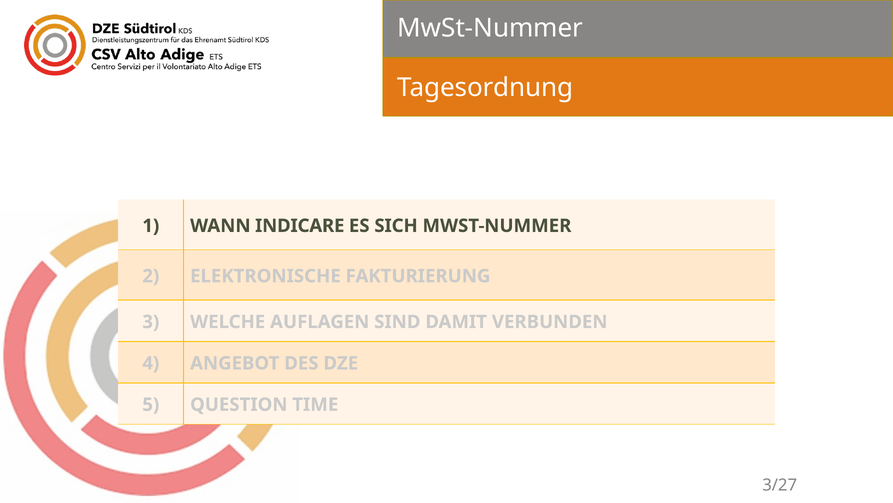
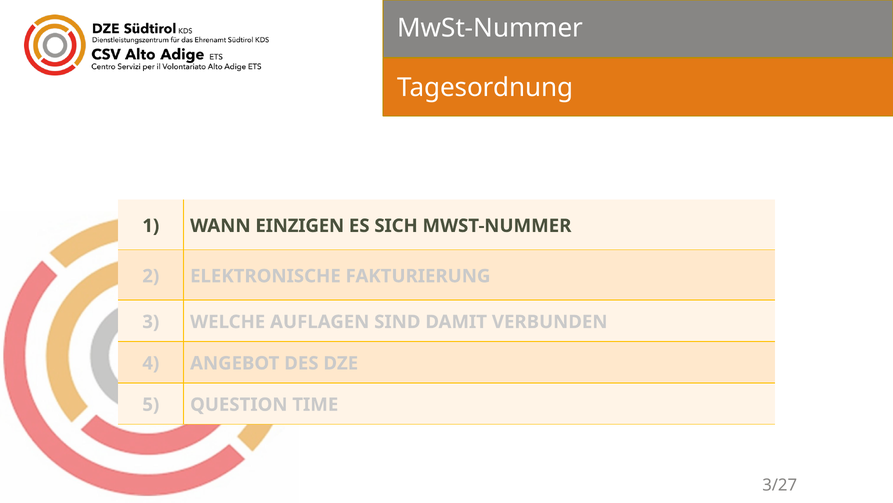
INDICARE: INDICARE -> EINZIGEN (300, 225)
